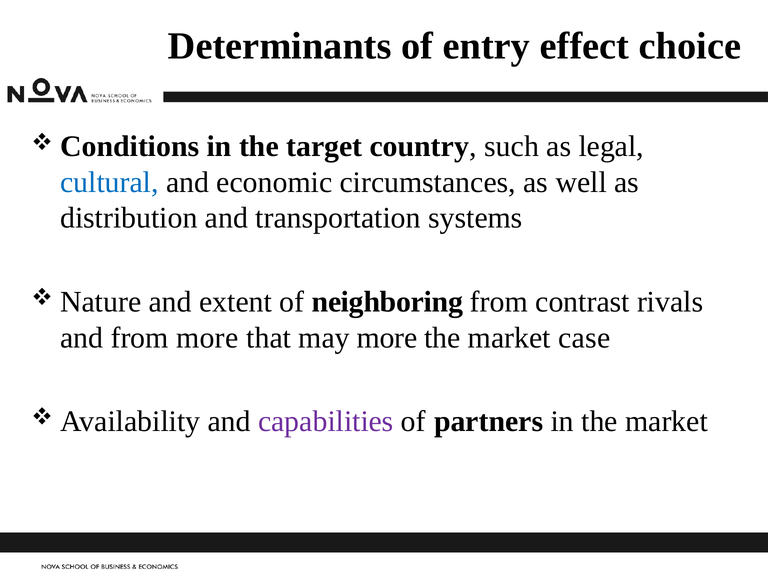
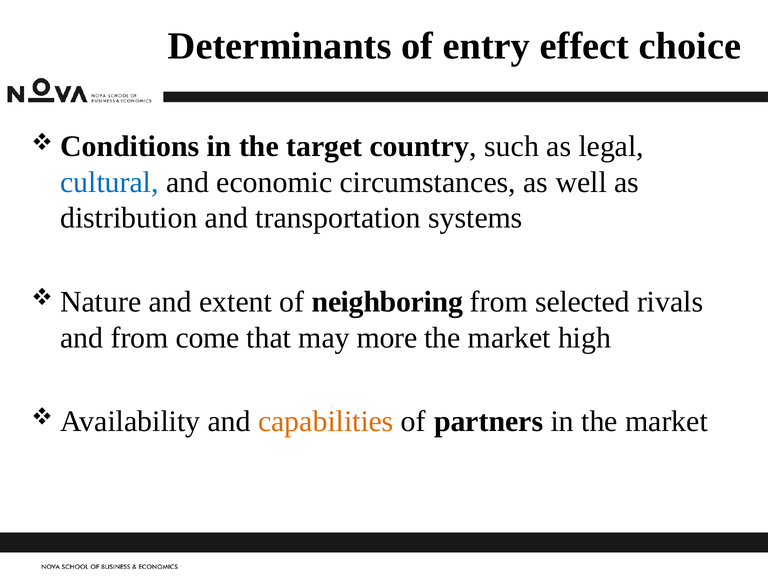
contrast: contrast -> selected (583, 302)
from more: more -> come (208, 338)
case: case -> high (584, 338)
capabilities colour: purple -> orange (326, 421)
